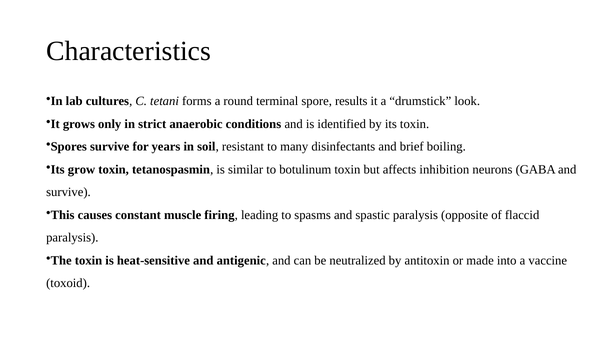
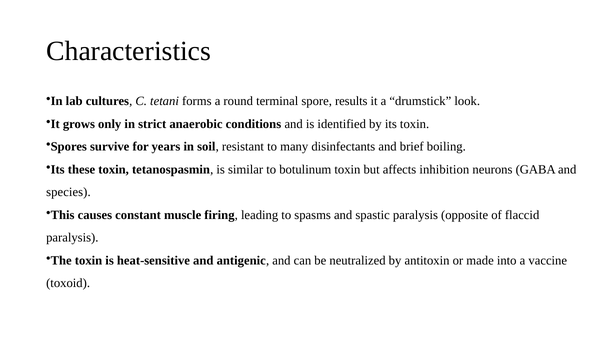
grow: grow -> these (82, 169)
survive: survive -> species (68, 192)
